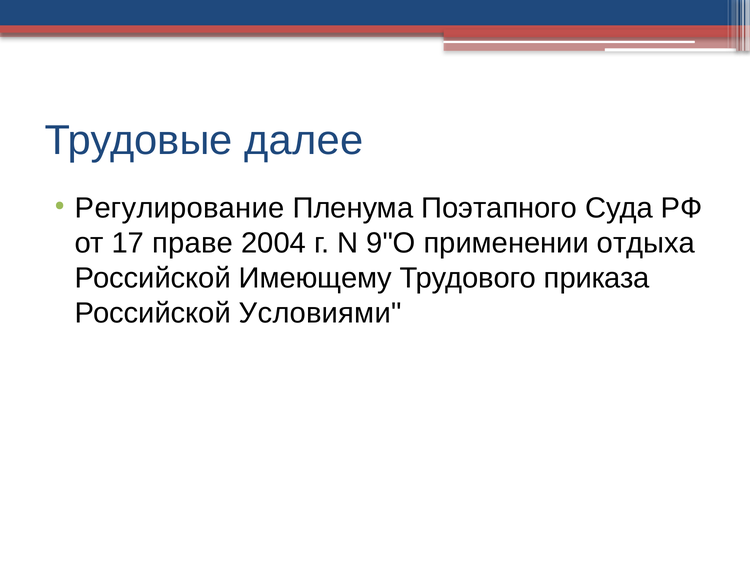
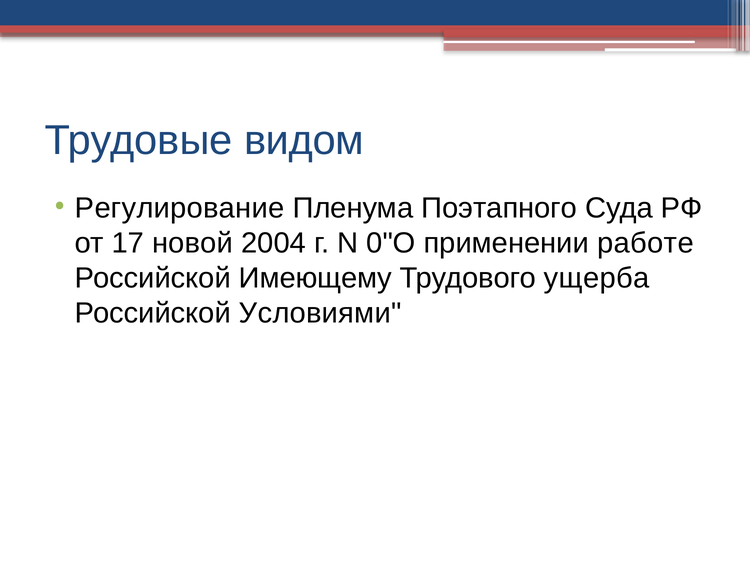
далее: далее -> видом (304, 140)
праве: праве -> новой (193, 243)
9"О: 9"О -> 0"О (391, 243)
отдыха: отдыха -> работе (646, 243)
приказа: приказа -> ущерба (597, 278)
